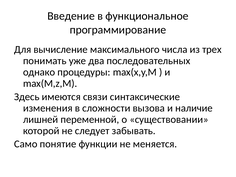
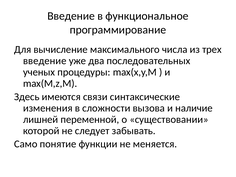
понимать: понимать -> введение (45, 61)
однако: однако -> ученых (39, 72)
